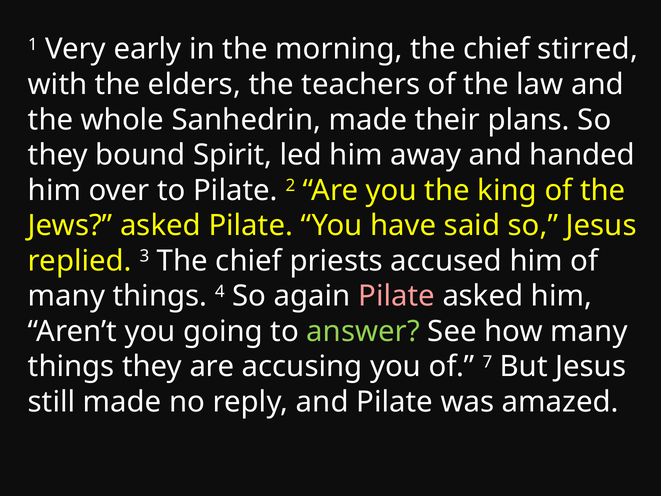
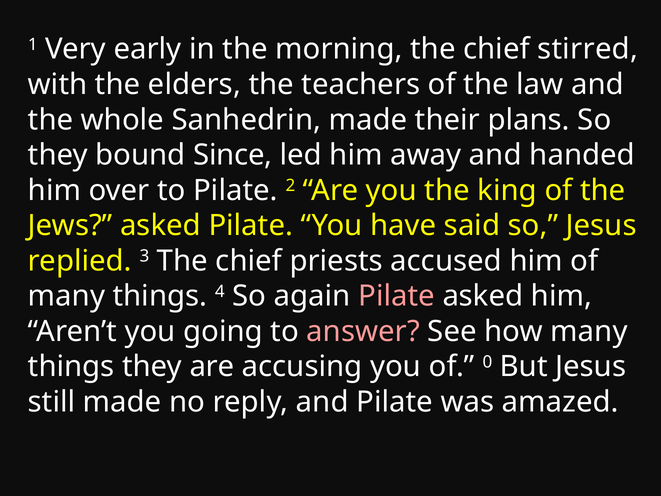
Spirit: Spirit -> Since (233, 155)
answer colour: light green -> pink (363, 331)
7: 7 -> 0 (487, 362)
